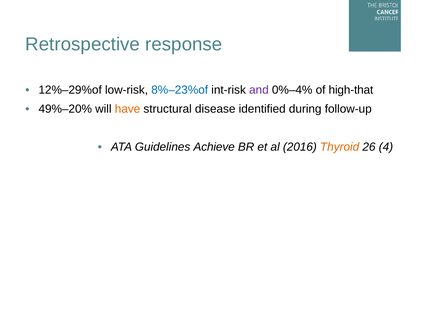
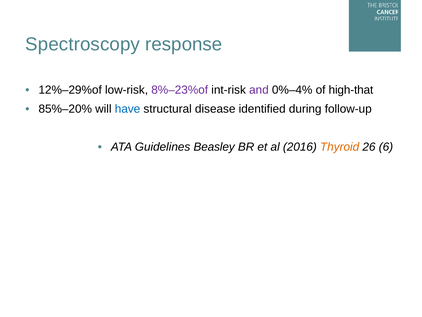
Retrospective: Retrospective -> Spectroscopy (83, 44)
8%–23%of colour: blue -> purple (180, 90)
49%–20%: 49%–20% -> 85%–20% (65, 109)
have colour: orange -> blue (128, 109)
Achieve: Achieve -> Beasley (214, 147)
4: 4 -> 6 (386, 147)
